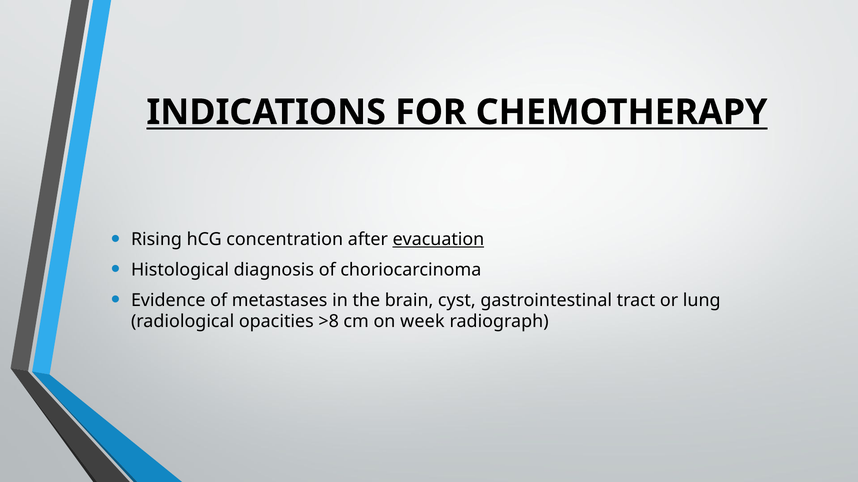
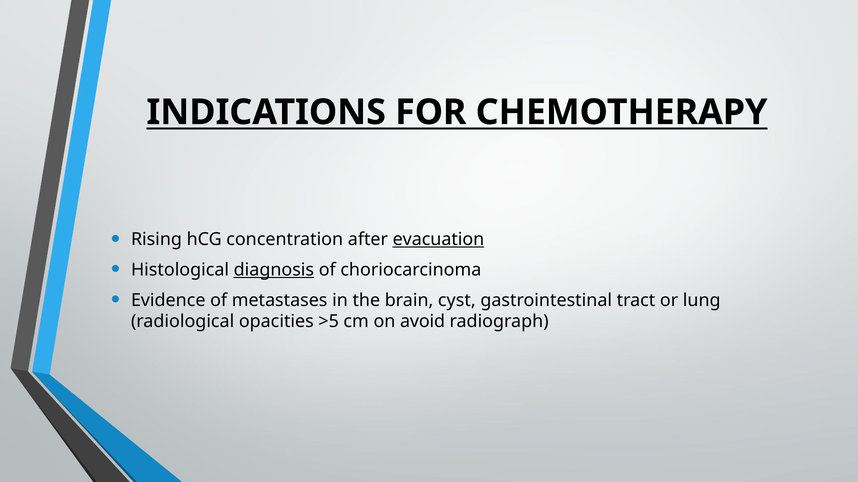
diagnosis underline: none -> present (274, 270)
>8: >8 -> >5 (329, 322)
week: week -> avoid (423, 322)
